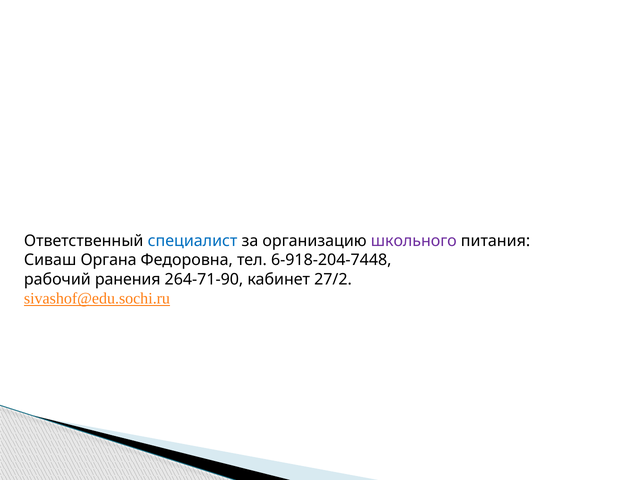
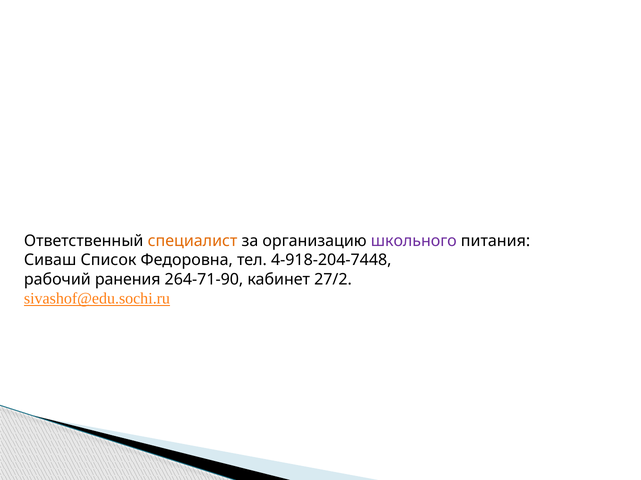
специалист colour: blue -> orange (193, 241)
Органа: Органа -> Список (108, 261)
6-918-204-7448: 6-918-204-7448 -> 4-918-204-7448 (331, 261)
